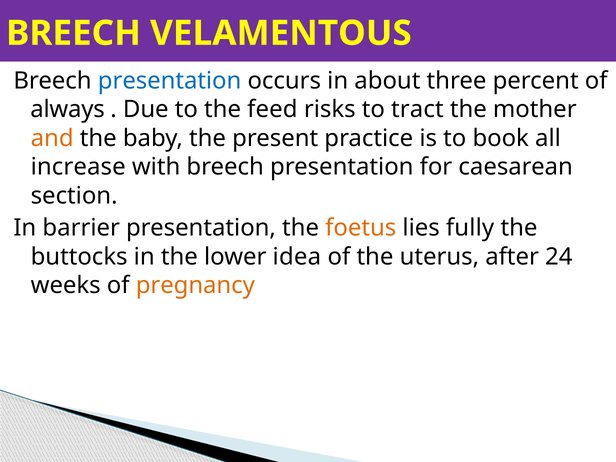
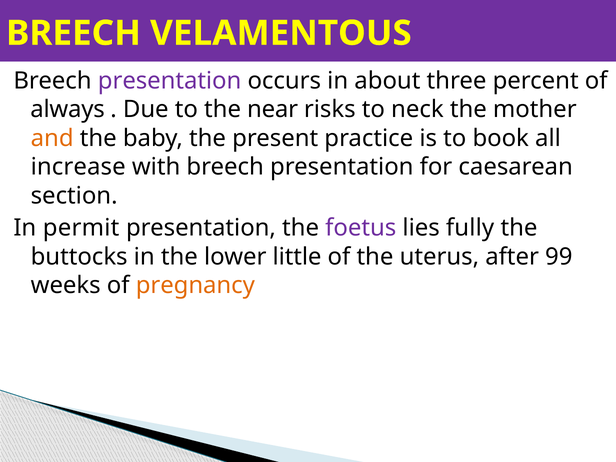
presentation colour: blue -> purple (170, 81)
feed: feed -> near (273, 109)
tract: tract -> neck (417, 109)
barrier: barrier -> permit (81, 228)
foetus colour: orange -> purple (361, 228)
idea: idea -> little (297, 257)
24: 24 -> 99 (559, 257)
